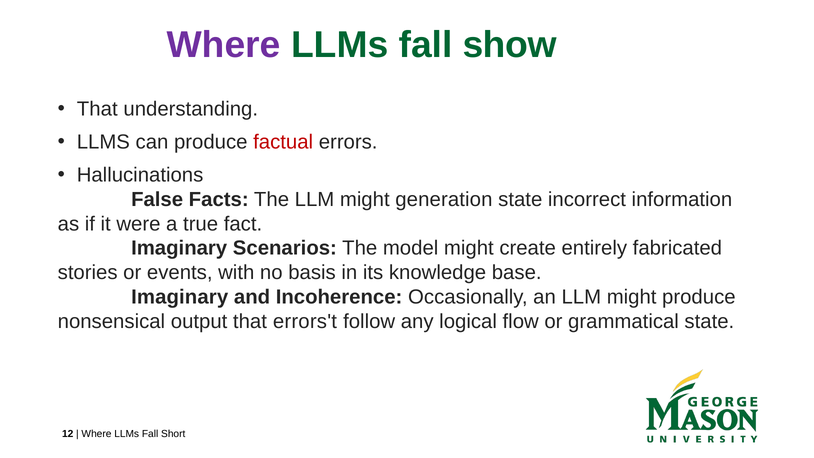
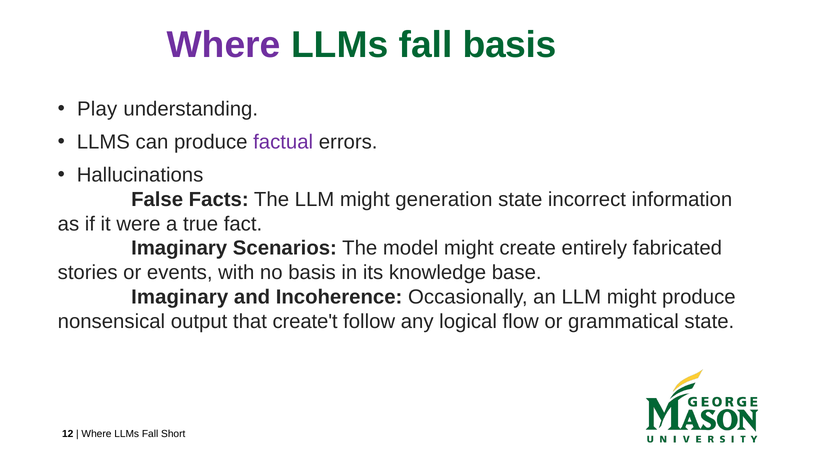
fall show: show -> basis (510, 45)
That: That -> Play (97, 109)
factual colour: red -> purple (283, 142)
errors't: errors't -> create't (305, 321)
